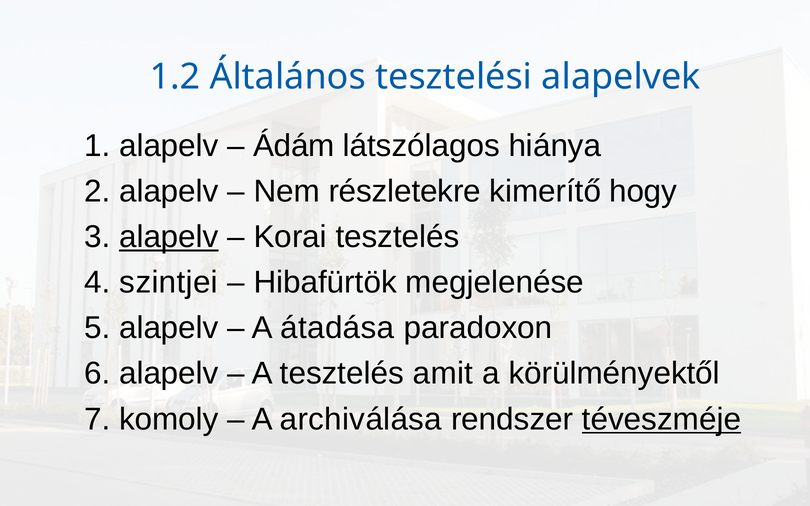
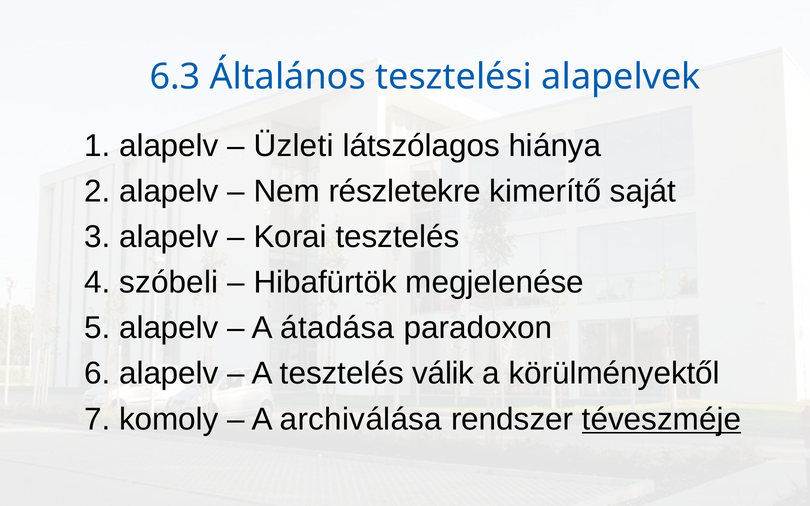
1.2: 1.2 -> 6.3 (175, 77)
Ádám: Ádám -> Üzleti (294, 146)
hogy: hogy -> saját (643, 191)
alapelv underline: present -> none (169, 237)
szintjei: szintjei -> szóbeli (169, 283)
amit: amit -> válik (443, 374)
